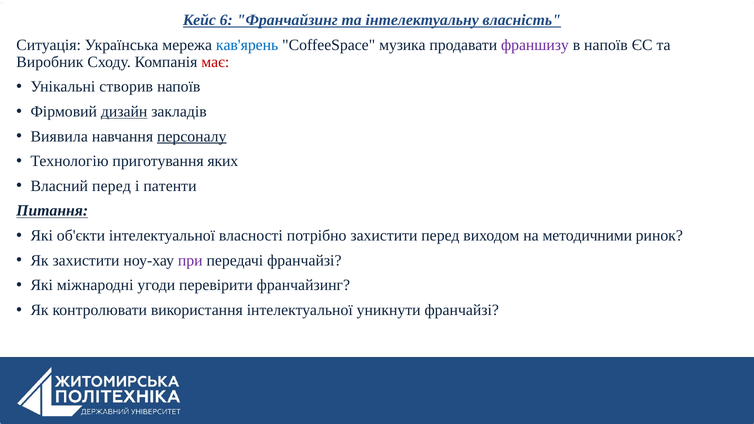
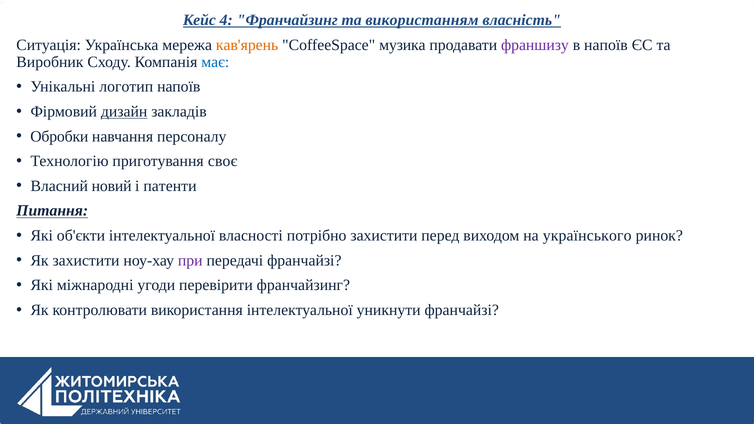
6: 6 -> 4 (226, 20)
інтелектуальну: інтелектуальну -> використанням (422, 20)
кав'ярень colour: blue -> orange (247, 45)
має colour: red -> blue (215, 62)
створив: створив -> логотип (126, 87)
Виявила: Виявила -> Обробки (59, 136)
персоналу underline: present -> none (192, 136)
яких: яких -> своє (223, 161)
Власний перед: перед -> новий (112, 186)
методичними: методичними -> українського (587, 236)
